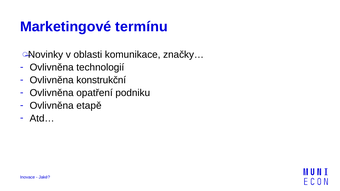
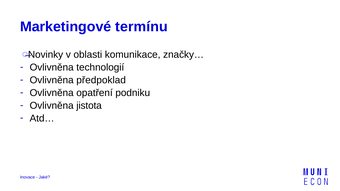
konstrukční: konstrukční -> předpoklad (101, 80)
etapě: etapě -> jistota (89, 106)
